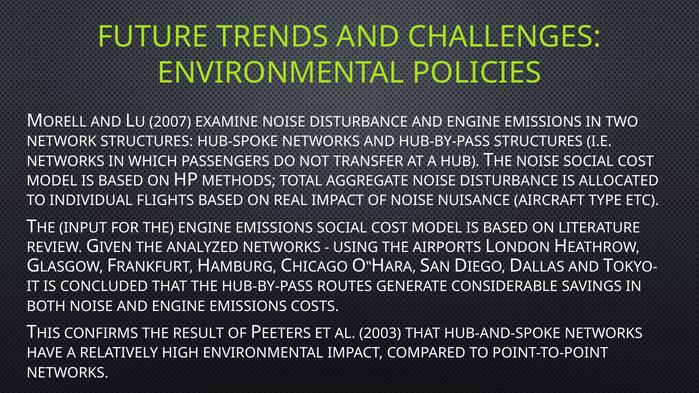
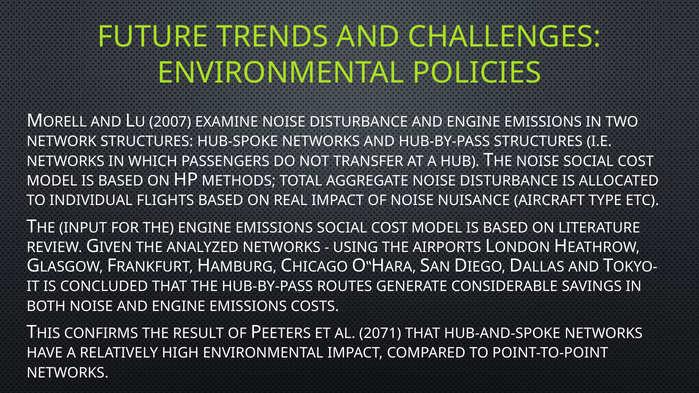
2003: 2003 -> 2071 (380, 334)
